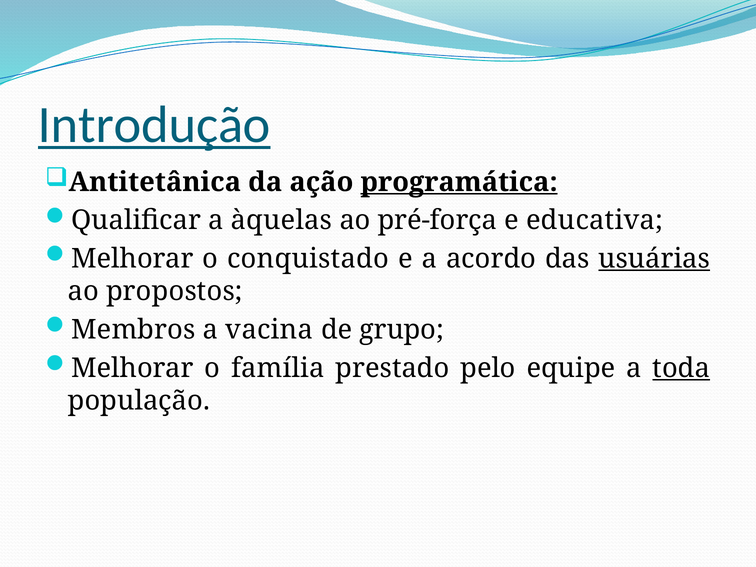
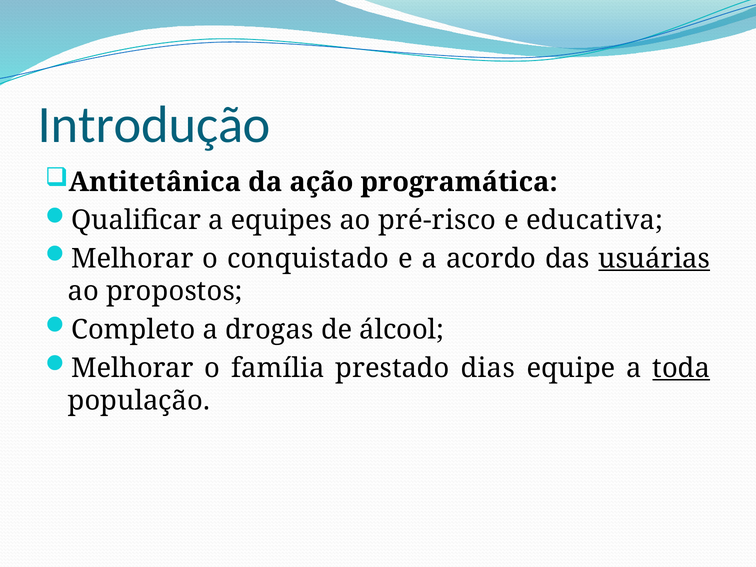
Introdução underline: present -> none (154, 125)
programática underline: present -> none (459, 182)
àquelas: àquelas -> equipes (281, 220)
pré-força: pré-força -> pré-risco (437, 220)
Membros: Membros -> Completo (133, 330)
vacina: vacina -> drogas (269, 330)
grupo: grupo -> álcool (402, 330)
pelo: pelo -> dias (488, 368)
